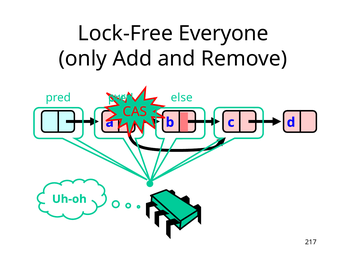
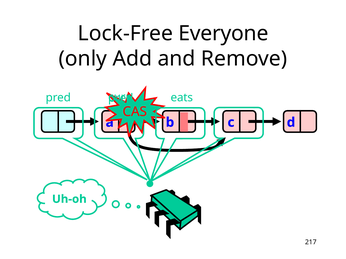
else: else -> eats (182, 98)
